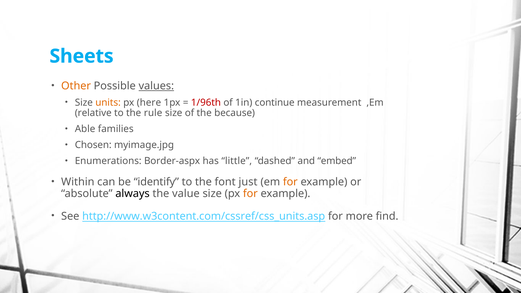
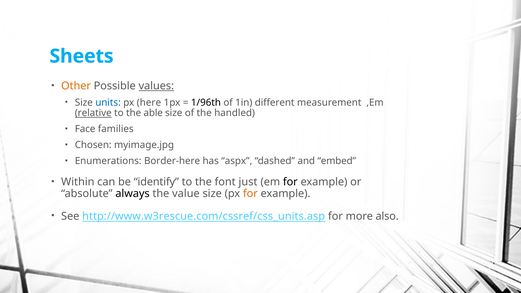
units colour: orange -> blue (108, 103)
1/96th colour: red -> black (206, 103)
continue: continue -> different (275, 103)
relative underline: none -> present (93, 113)
rule: rule -> able (153, 113)
because: because -> handled (235, 113)
Able: Able -> Face (85, 129)
Border-aspx: Border-aspx -> Border-here (172, 161)
little: little -> aspx (237, 161)
for colour: orange -> black (290, 182)
http://www.w3content.com/cssref/css_units.asp: http://www.w3content.com/cssref/css_units.asp -> http://www.w3rescue.com/cssref/css_units.asp (204, 216)
find: find -> also (387, 216)
